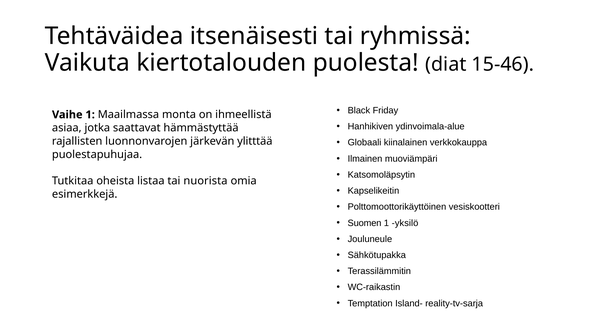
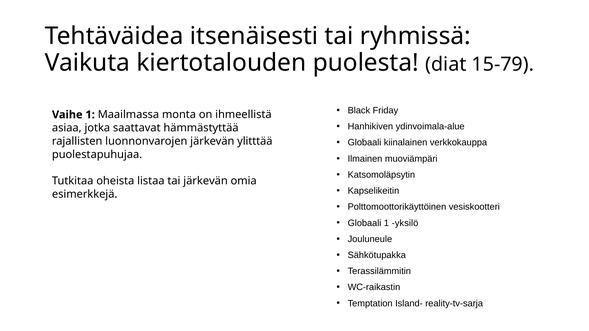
15-46: 15-46 -> 15-79 (503, 64)
tai nuorista: nuorista -> järkevän (206, 181)
Suomen: Suomen -> Globaali (365, 223)
